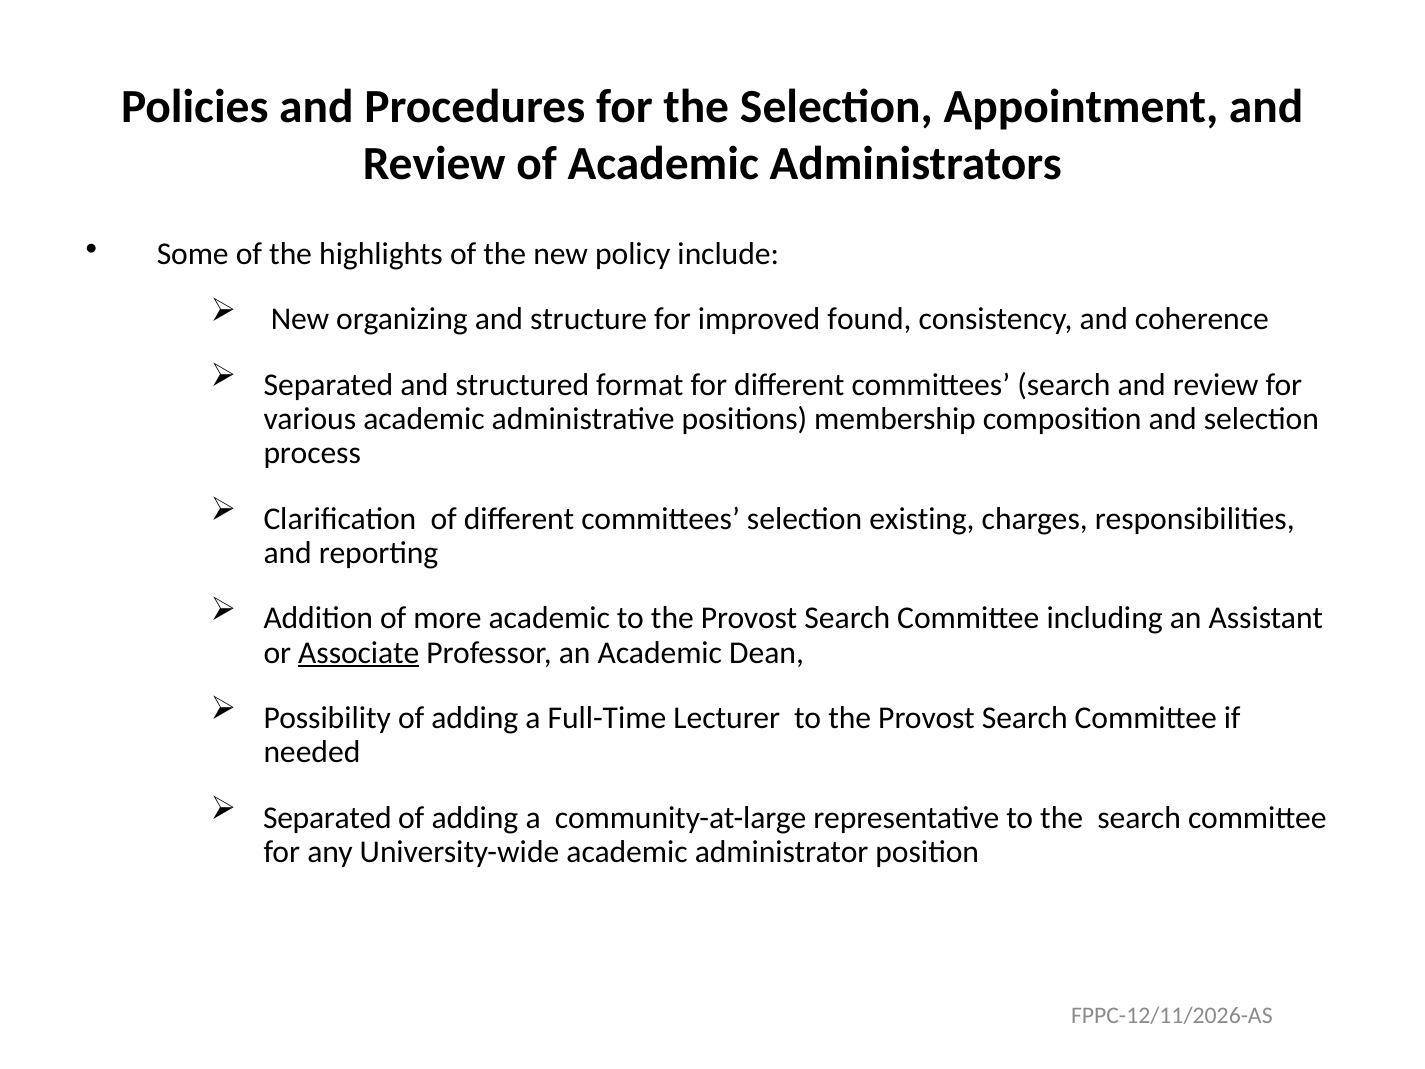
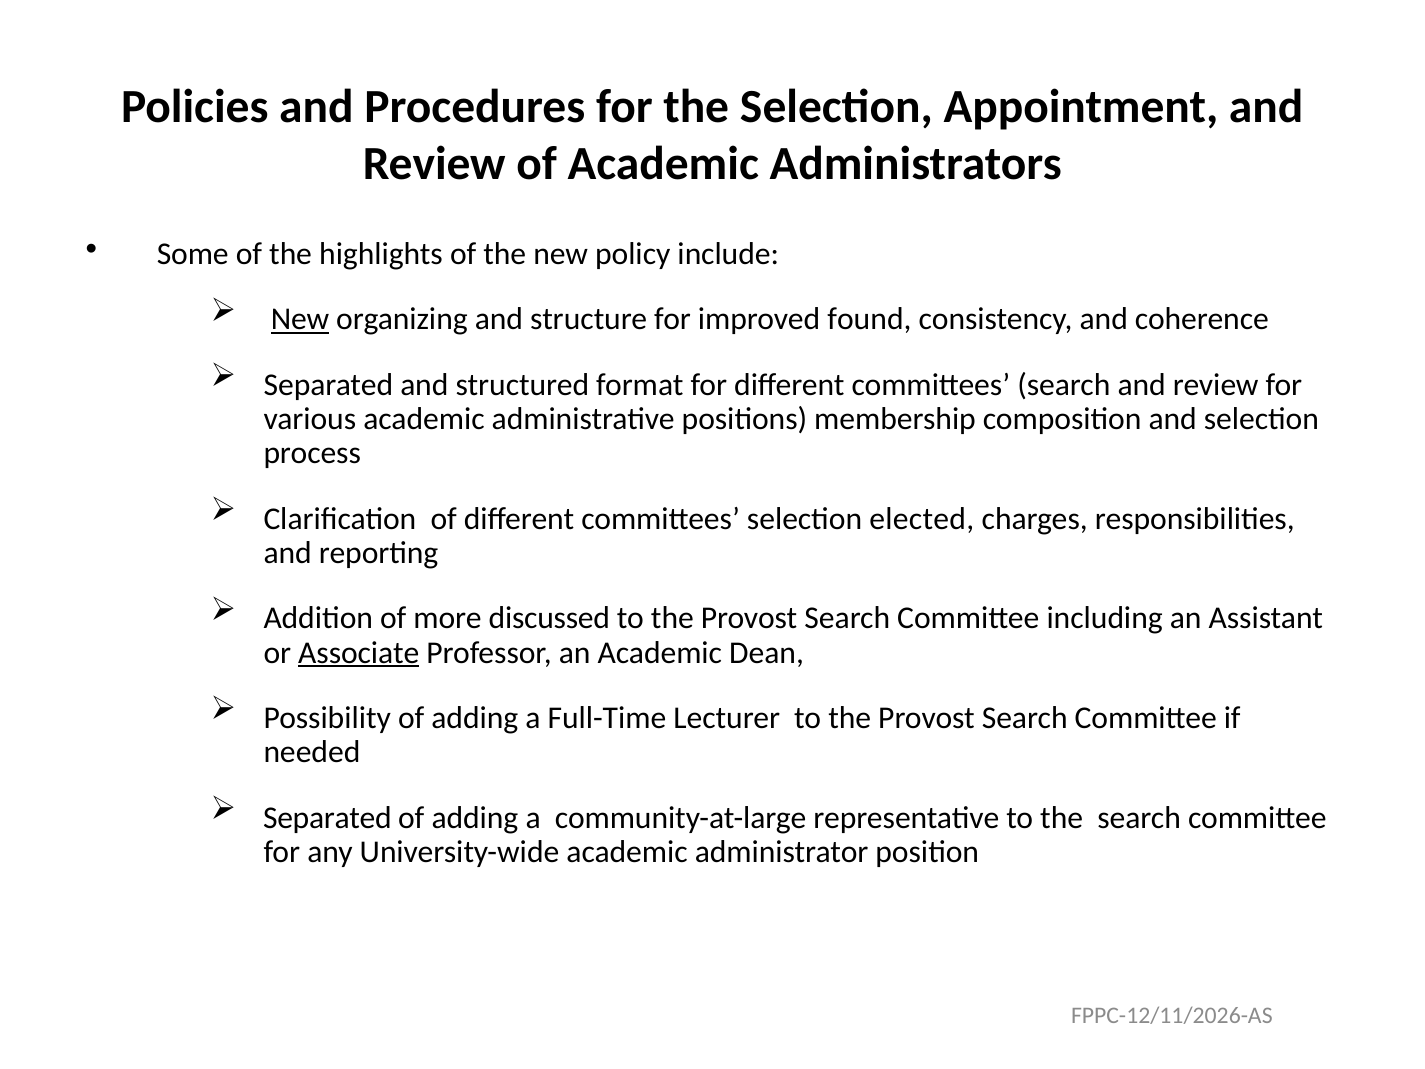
New underline: none -> present (300, 319)
existing: existing -> elected (922, 519)
more academic: academic -> discussed (549, 618)
